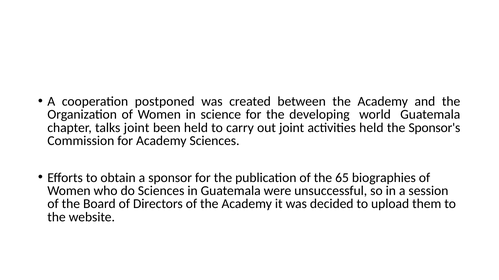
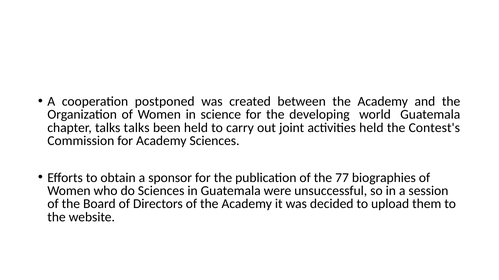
talks joint: joint -> talks (137, 128)
Sponsor's: Sponsor's -> Contest's (434, 128)
65: 65 -> 77 (342, 178)
